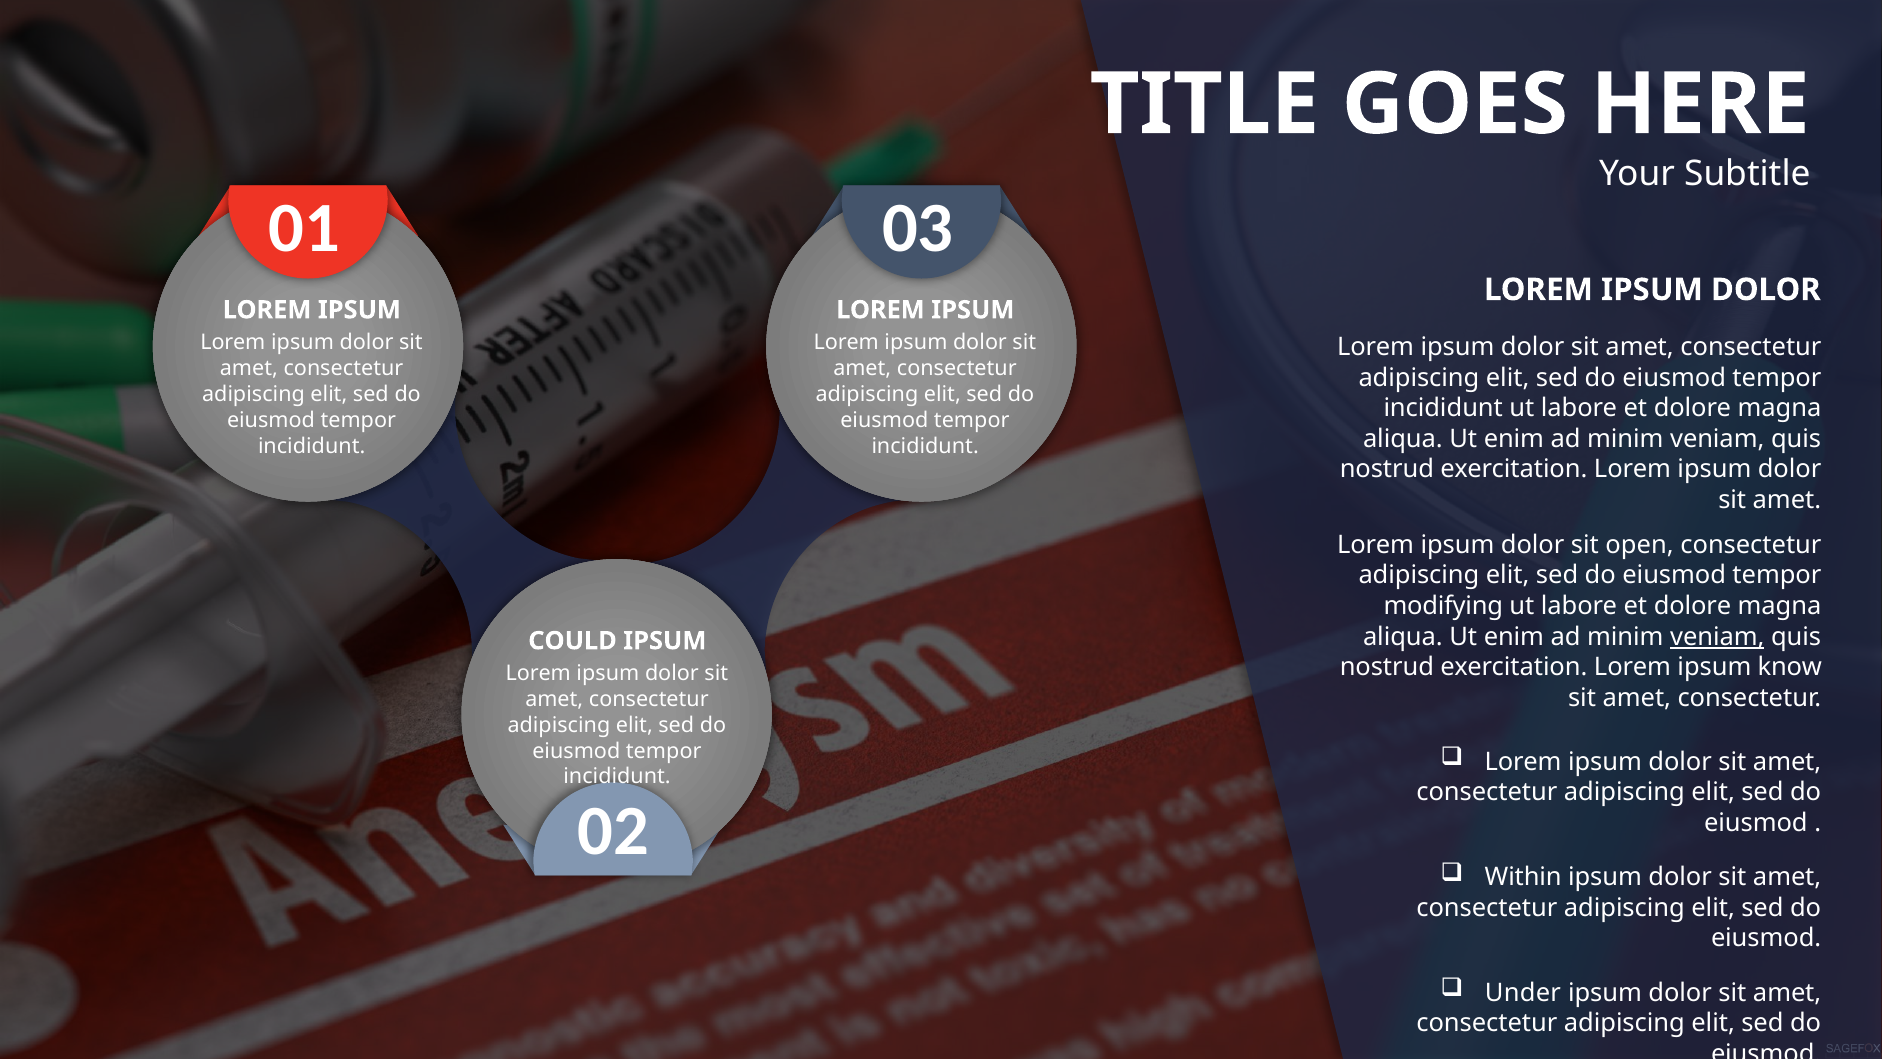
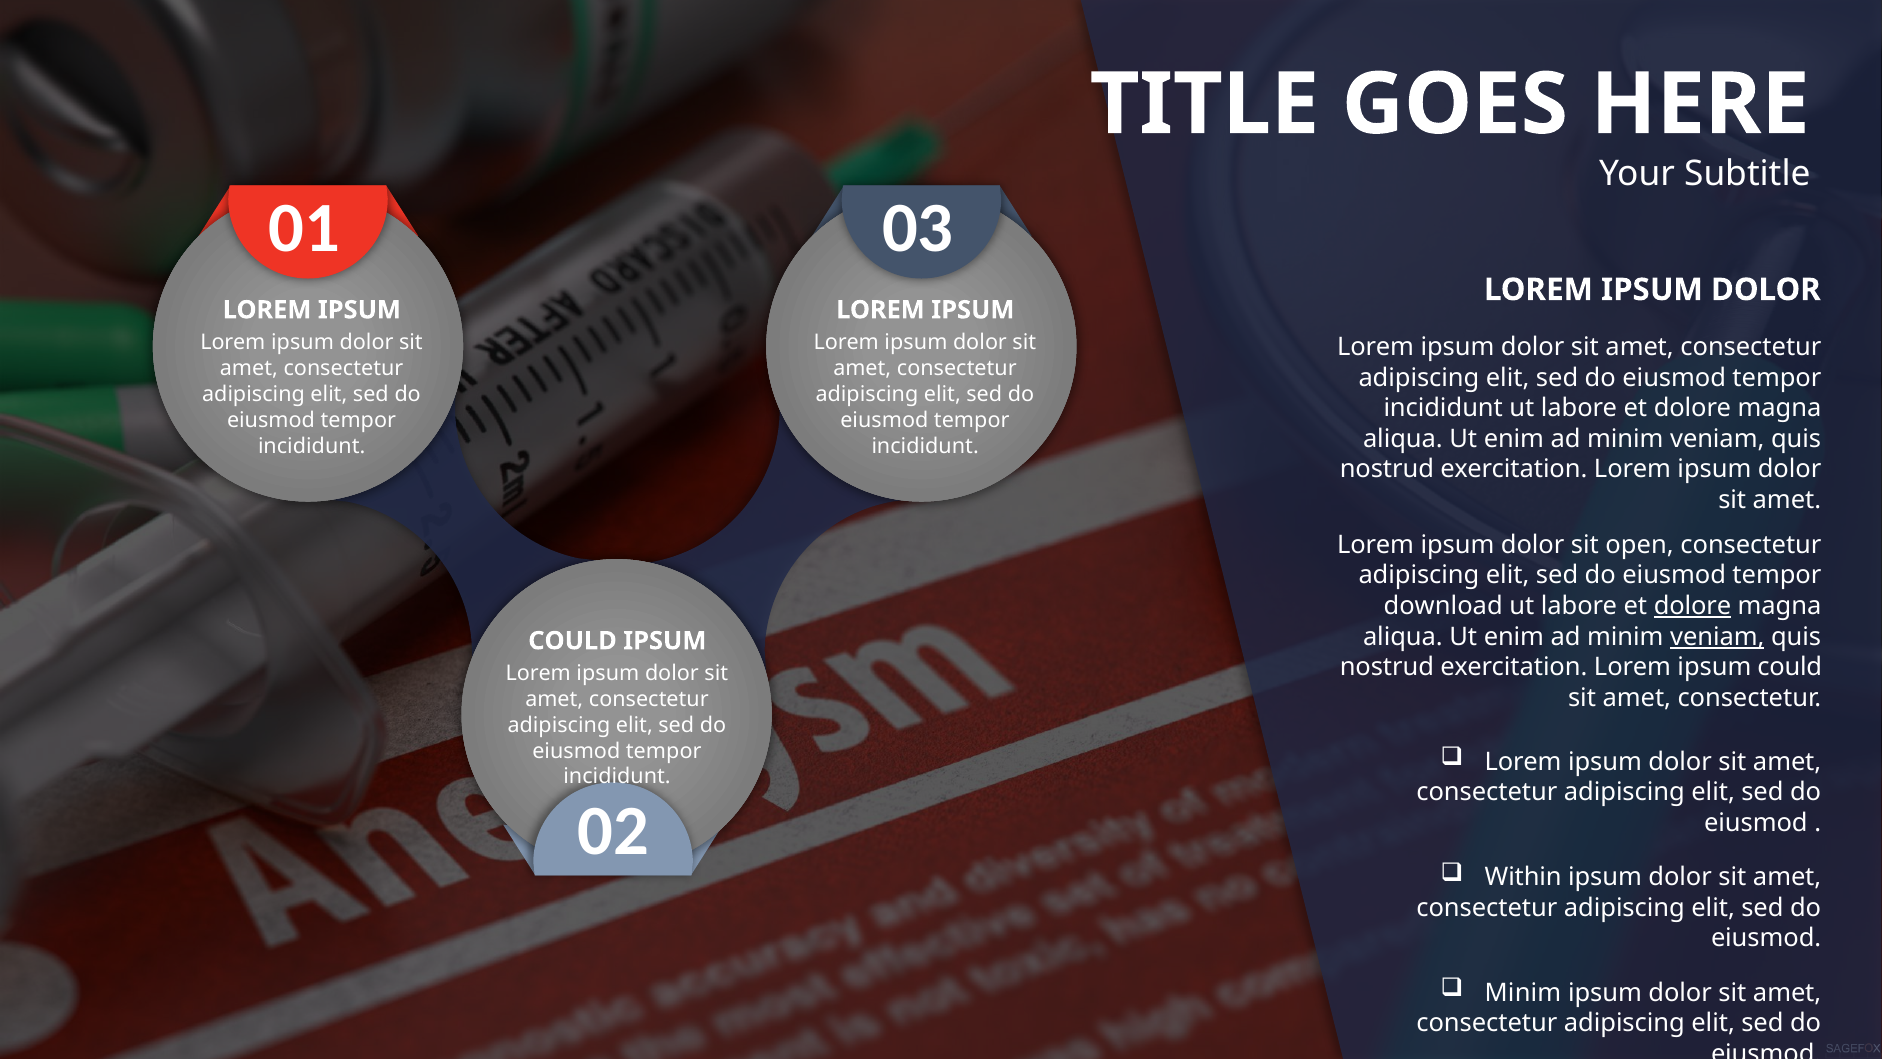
modifying: modifying -> download (1443, 606)
dolore underline: none -> present (1692, 606)
ipsum know: know -> could (1790, 667)
Under: Under -> Minim (1523, 992)
